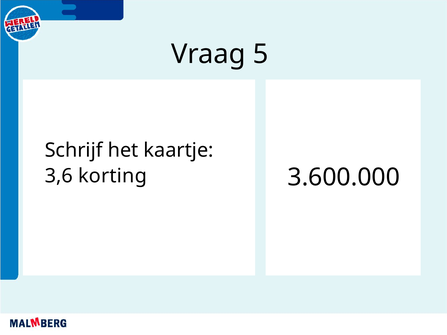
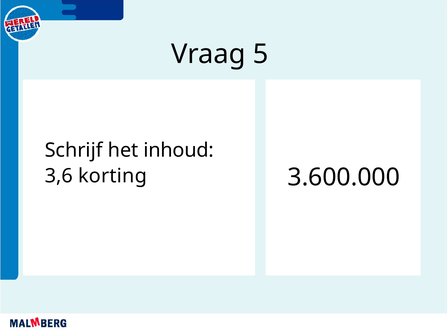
kaartje: kaartje -> inhoud (179, 150)
